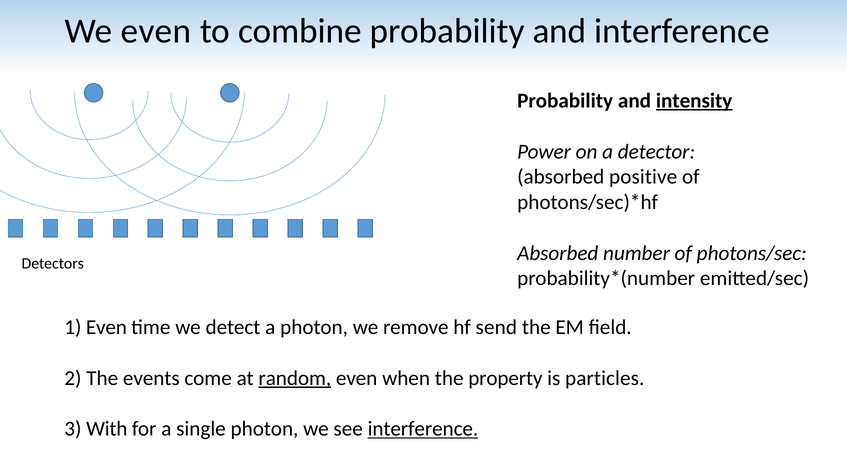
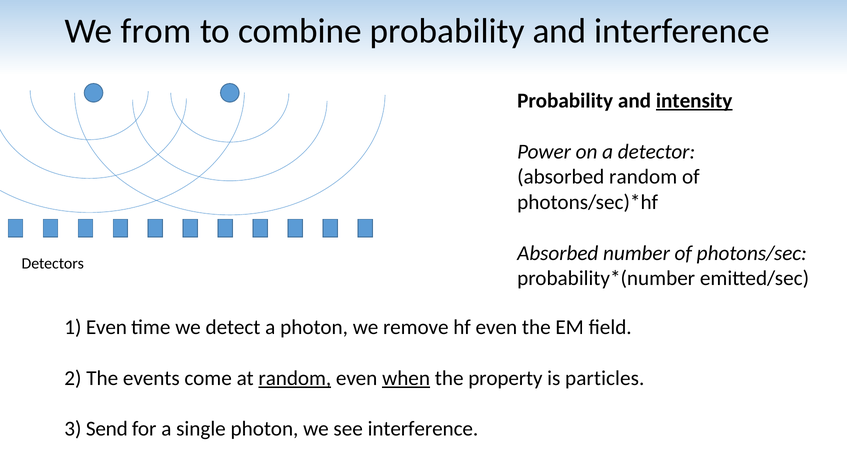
We even: even -> from (156, 31)
absorbed positive: positive -> random (643, 177)
hf send: send -> even (496, 328)
when underline: none -> present (406, 379)
With: With -> Send (107, 429)
interference underline: present -> none (423, 429)
